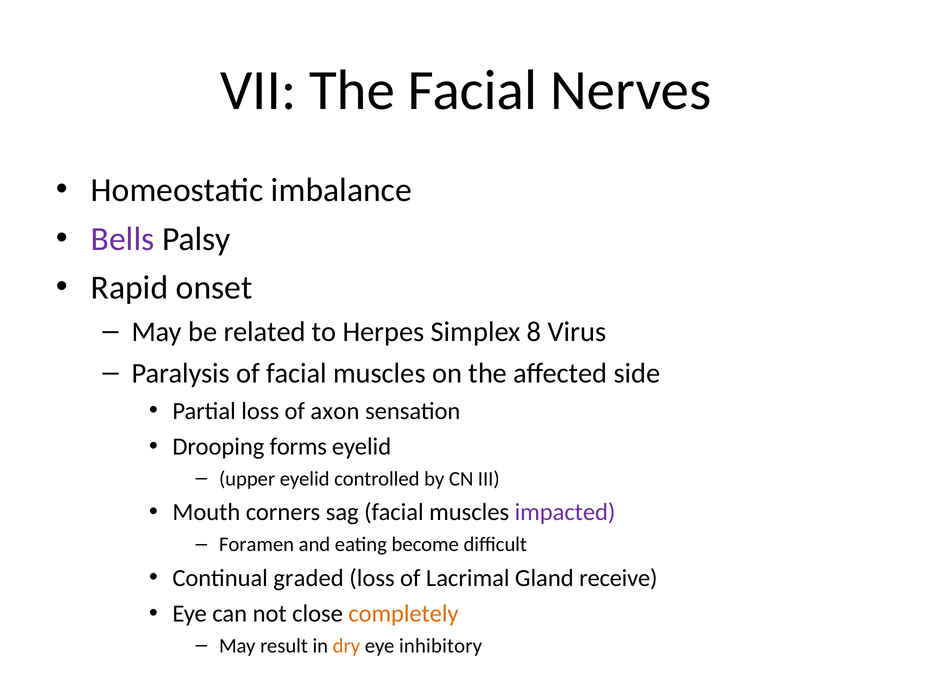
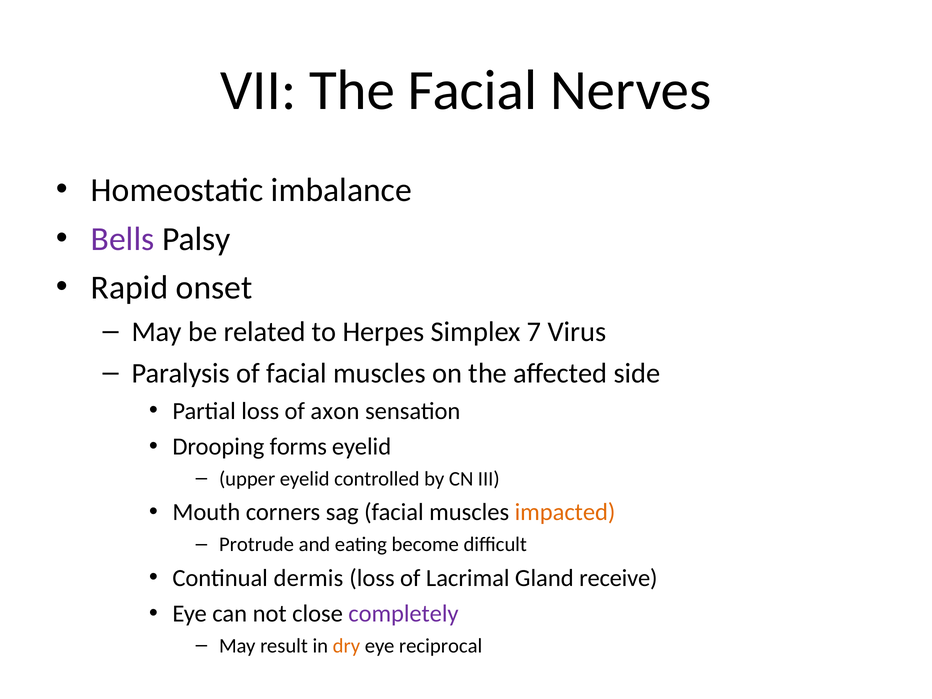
8: 8 -> 7 (534, 332)
impacted colour: purple -> orange (565, 512)
Foramen: Foramen -> Protrude (257, 544)
graded: graded -> dermis (308, 578)
completely colour: orange -> purple (403, 614)
inhibitory: inhibitory -> reciprocal (441, 646)
